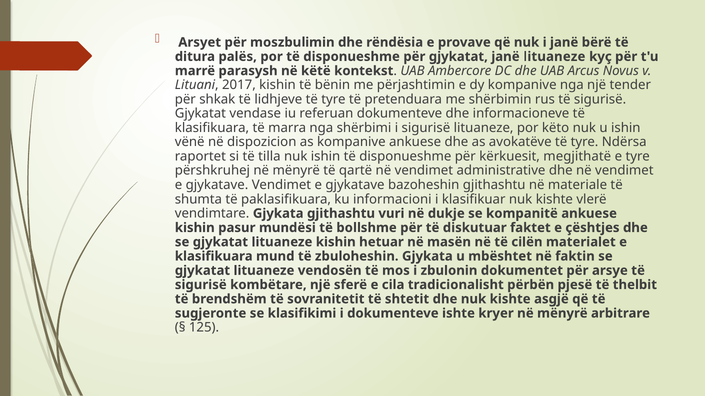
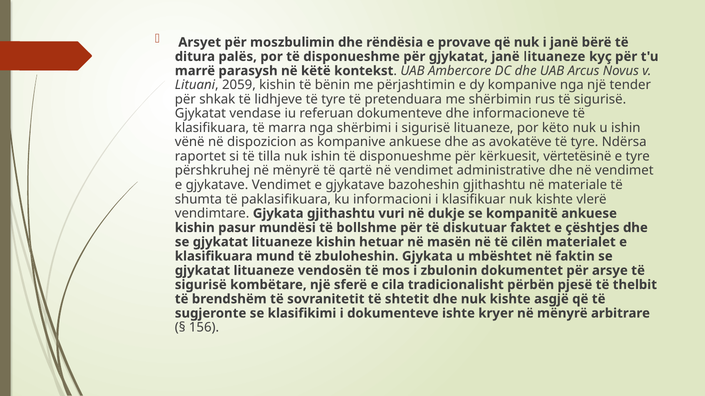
2017: 2017 -> 2059 (239, 85)
megjithatë: megjithatë -> vërtetësinë (577, 157)
125: 125 -> 156 (204, 328)
